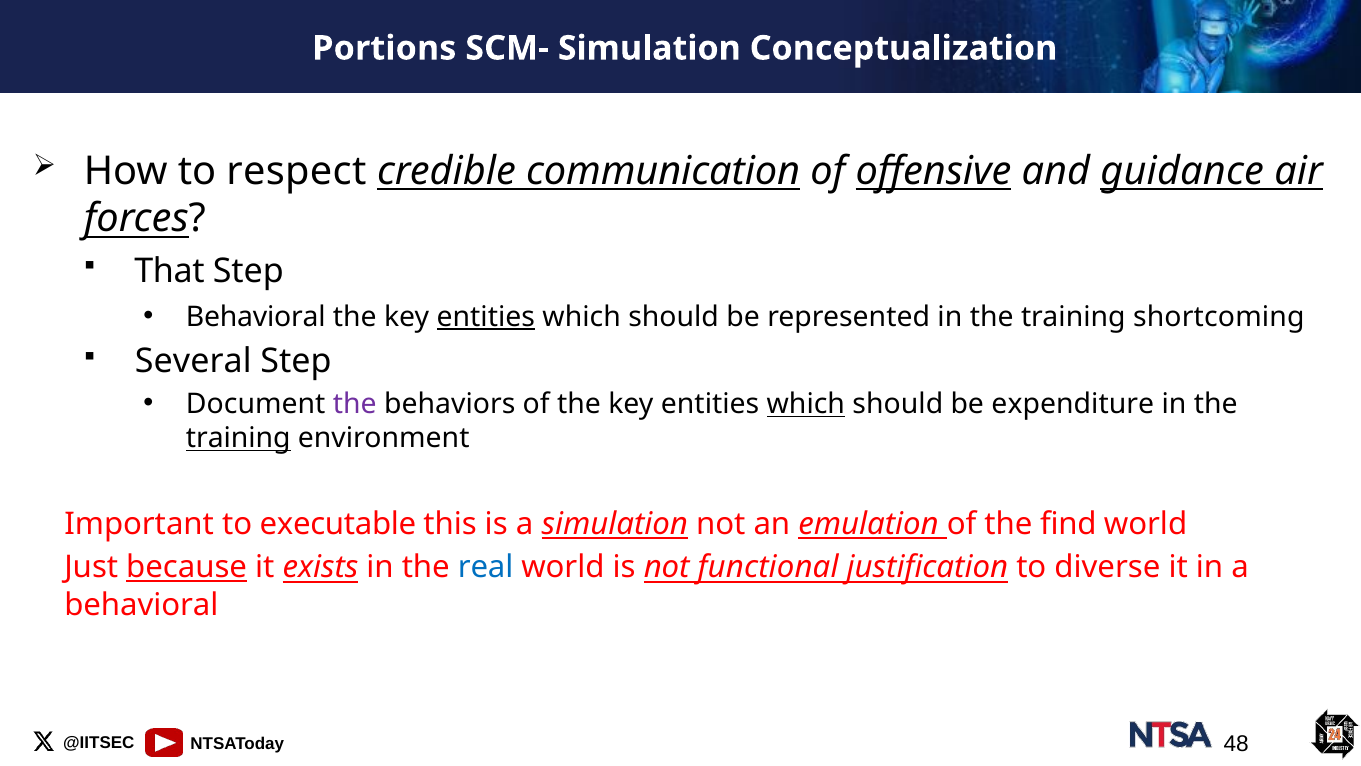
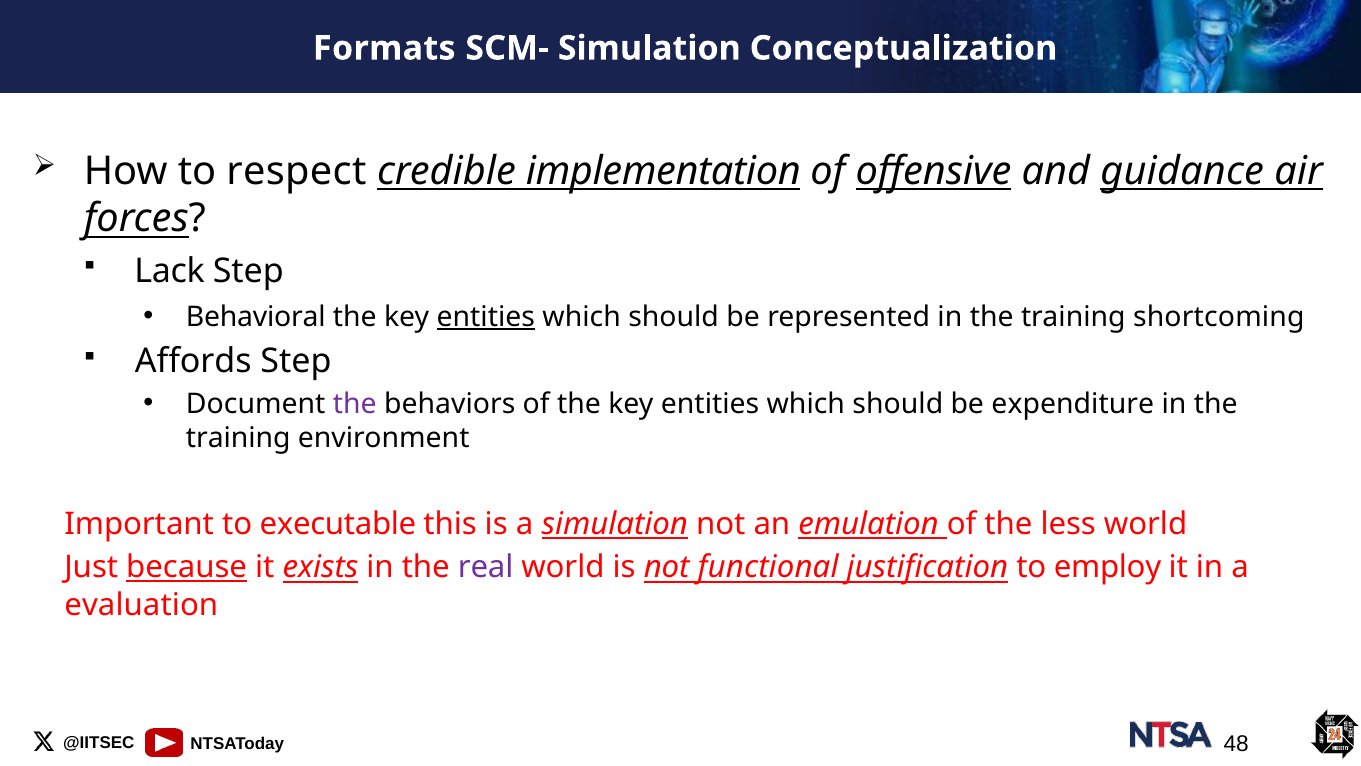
Portions: Portions -> Formats (384, 48)
communication: communication -> implementation (663, 171)
That: That -> Lack (170, 271)
Several: Several -> Affords (193, 361)
which underline: present -> none (806, 404)
training underline: present -> none (238, 438)
find: find -> less (1068, 524)
real colour: blue -> purple (486, 568)
diverse: diverse -> employ (1108, 568)
behavioral: behavioral -> evaluation (141, 605)
